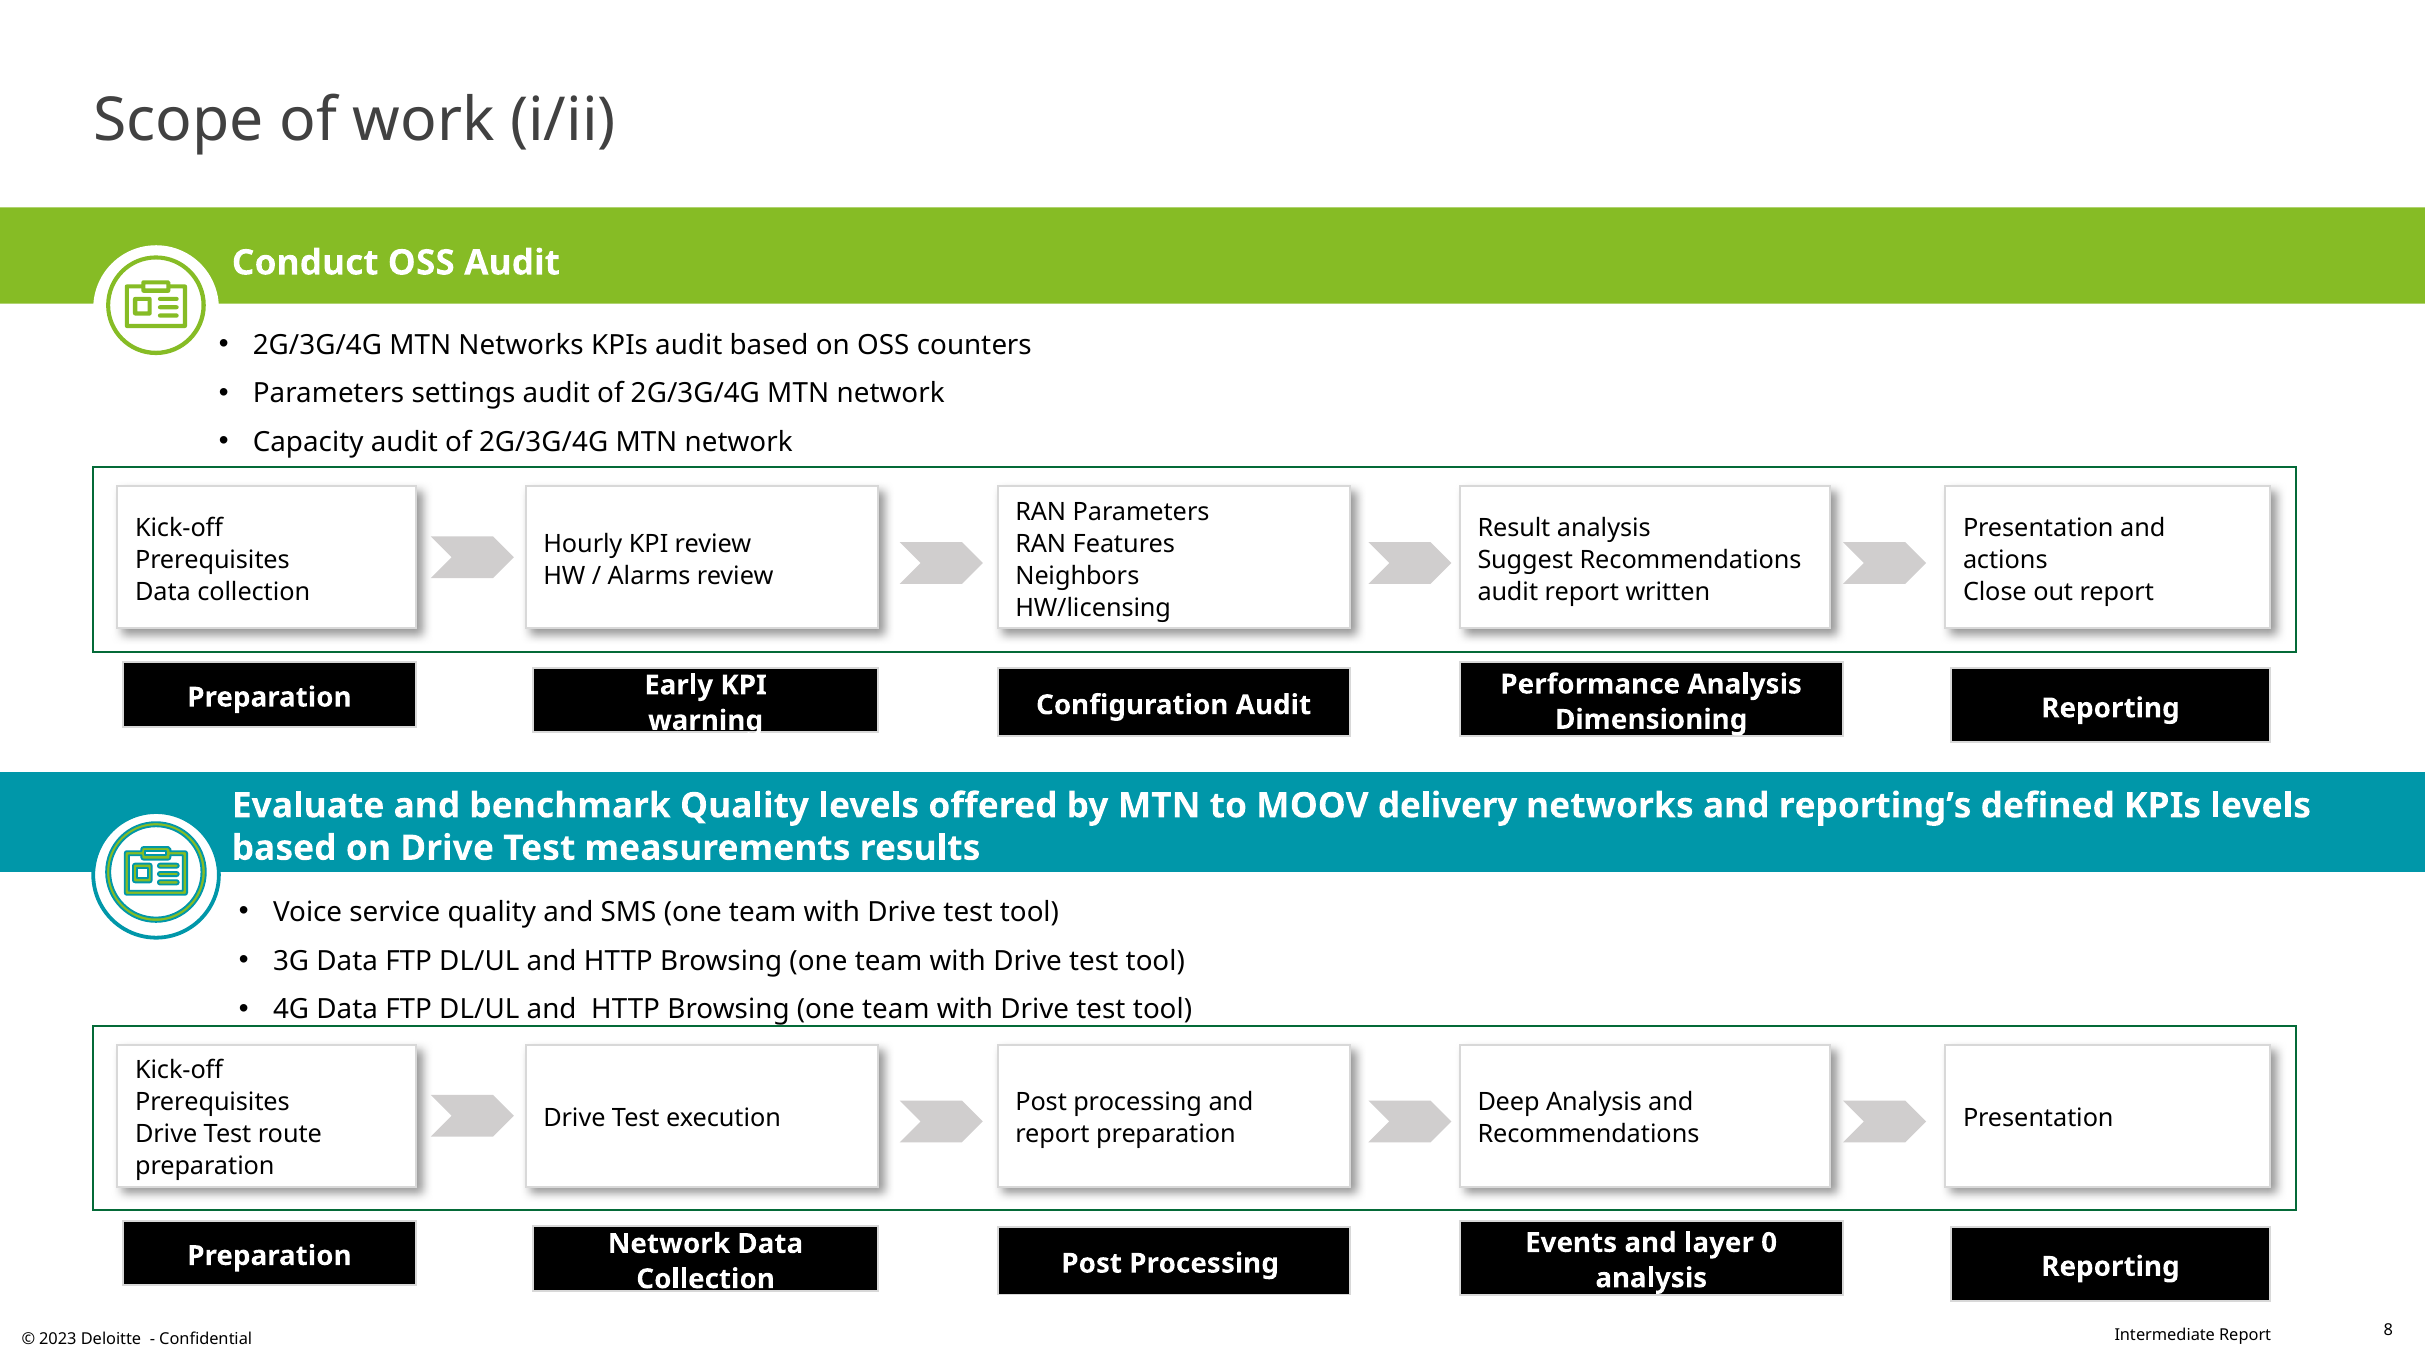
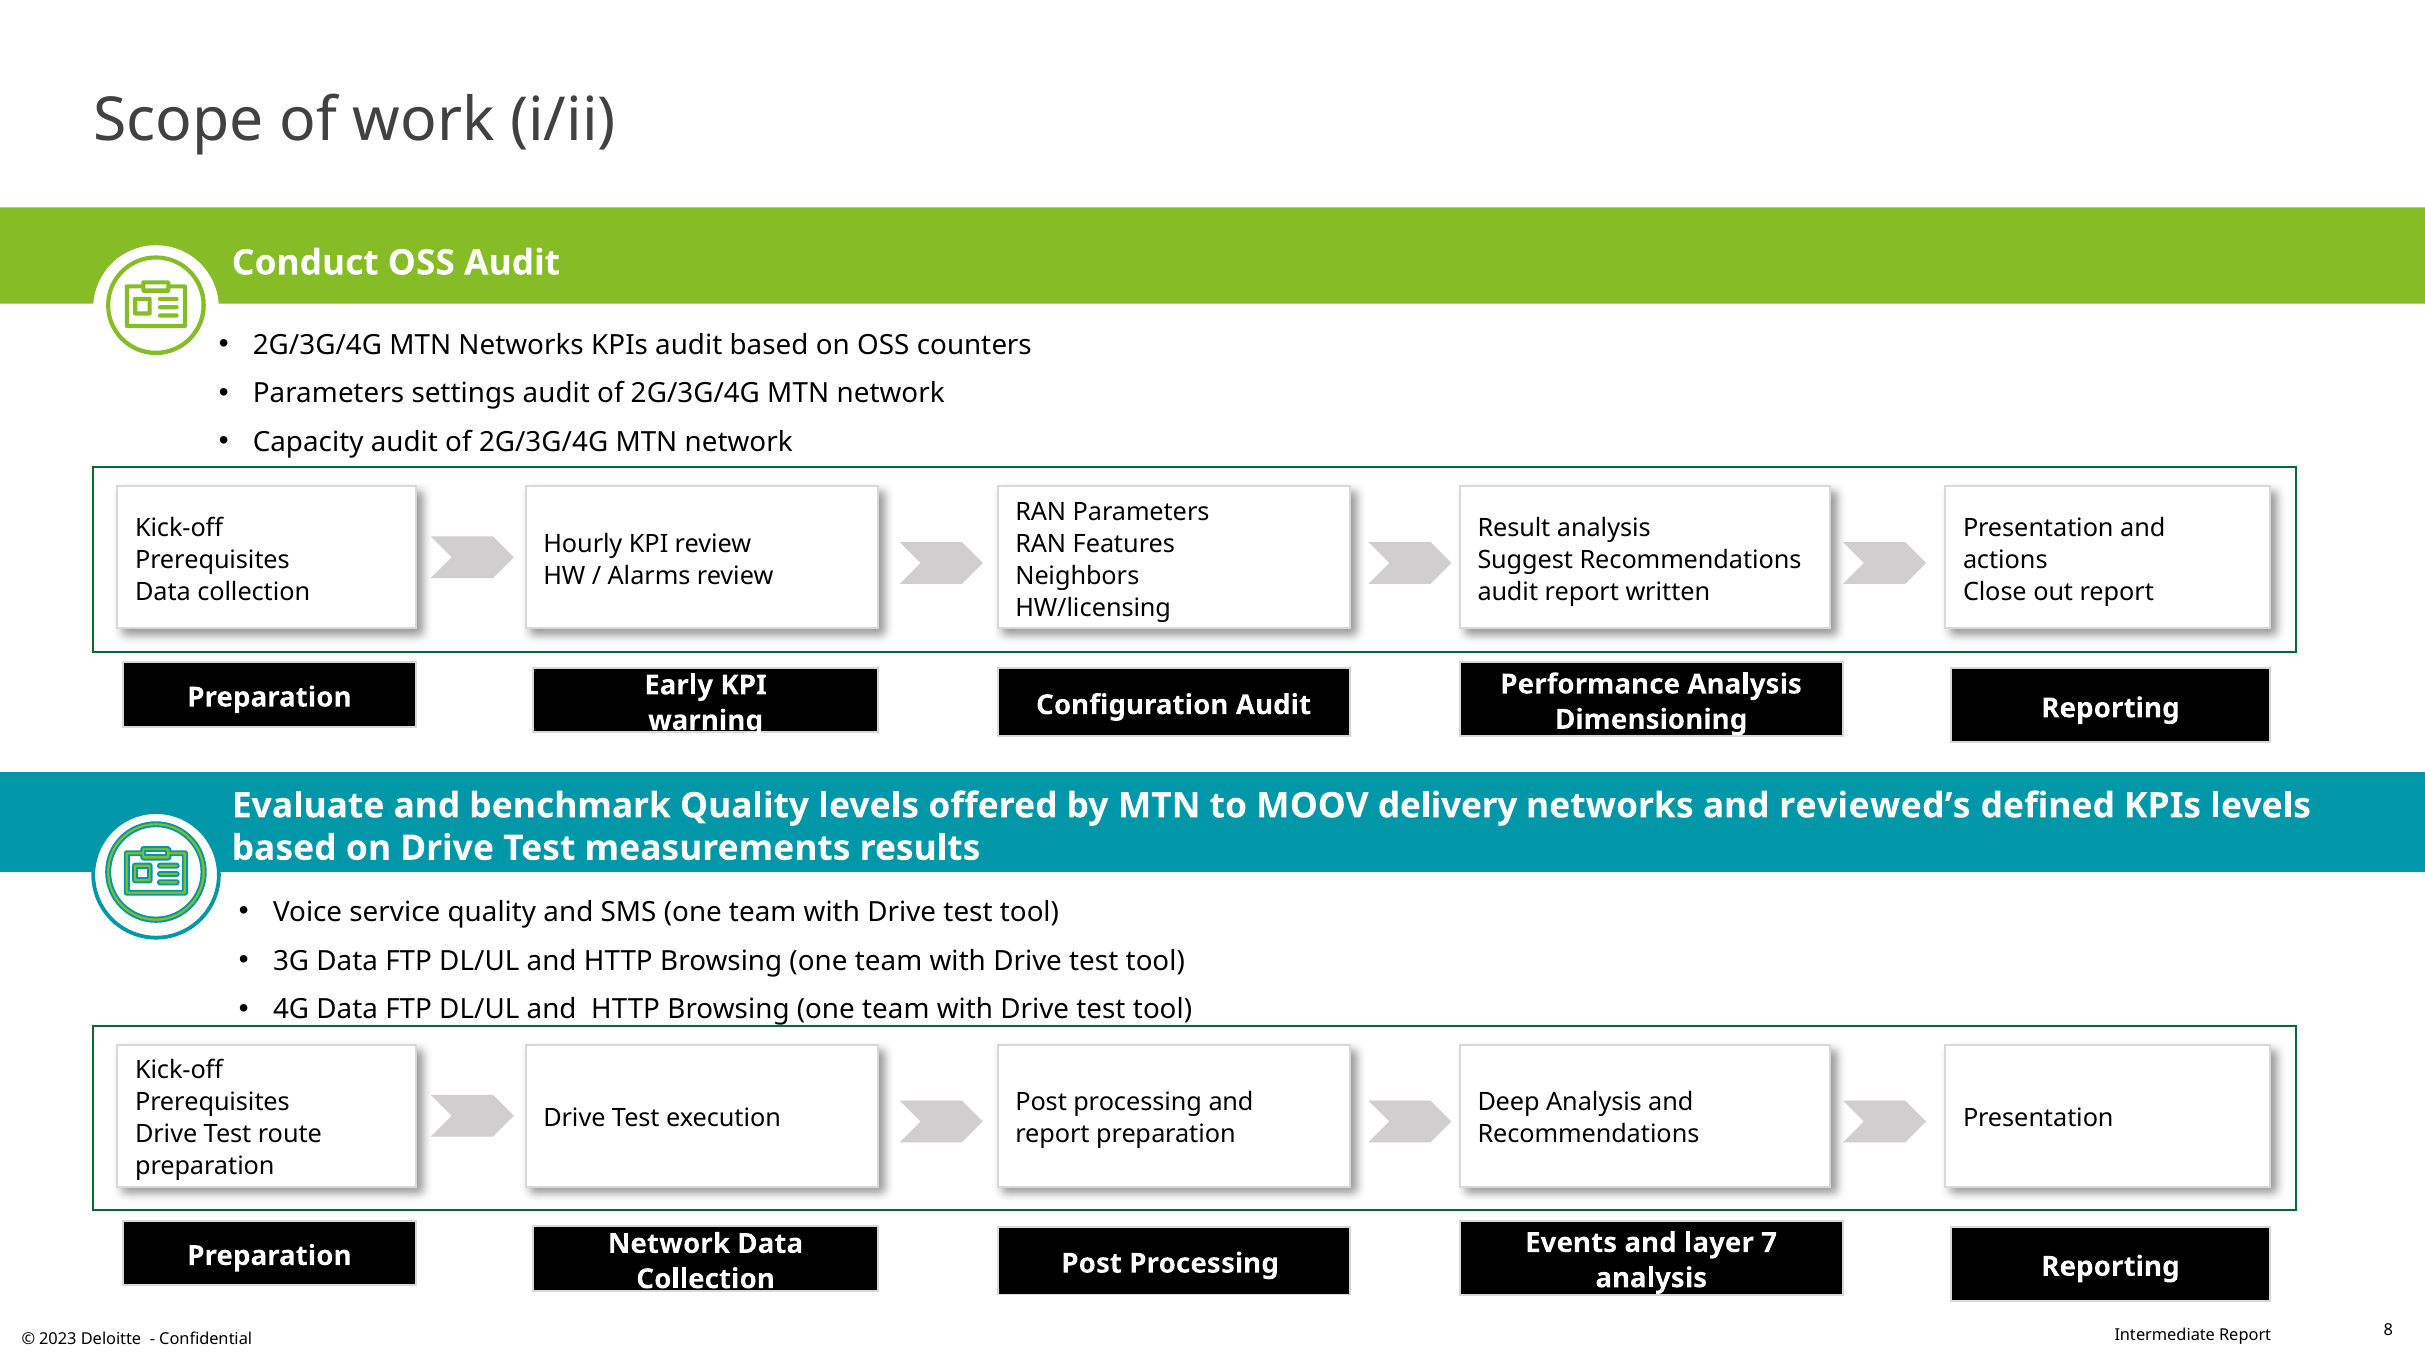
reporting’s: reporting’s -> reviewed’s (1875, 806)
0: 0 -> 7 (1769, 1243)
